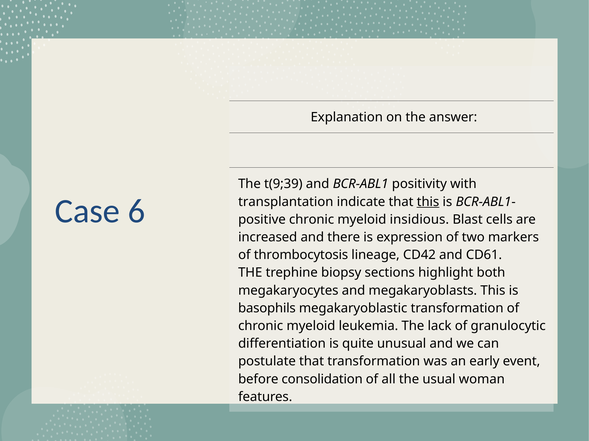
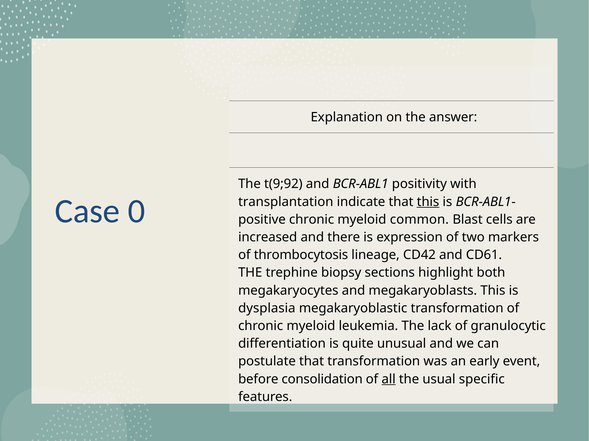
t(9;39: t(9;39 -> t(9;92 (283, 184)
6: 6 -> 0 (137, 212)
insidious: insidious -> common (419, 220)
basophils: basophils -> dysplasia (267, 309)
all underline: none -> present (389, 380)
woman: woman -> specific (482, 380)
